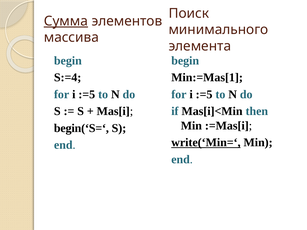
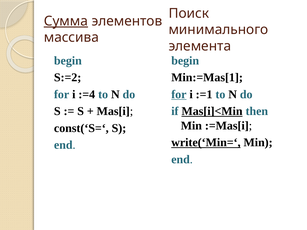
S:=4: S:=4 -> S:=2 (68, 78)
:=5: :=5 -> :=4 (87, 94)
for underline: none -> present (179, 94)
:=5: :=5 -> :=1 (204, 94)
Mas[i]<Min underline: none -> present (212, 111)
begin(‘S=‘: begin(‘S=‘ -> const(‘S=‘ (81, 128)
